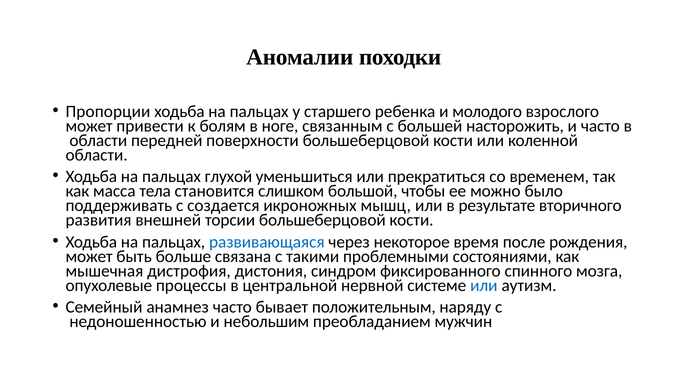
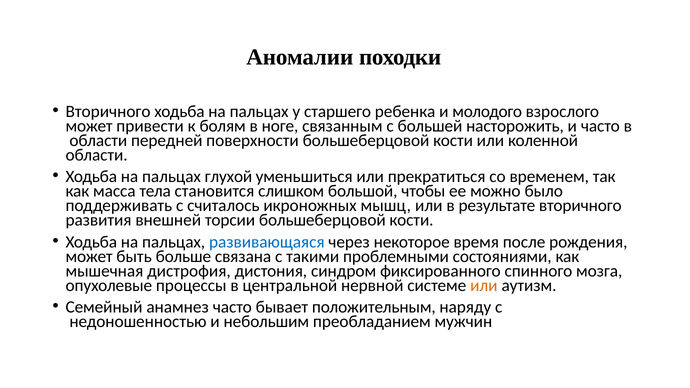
Пропорции: Пропорции -> Вторичного (108, 112)
создается: создается -> считалось (223, 206)
или colour: blue -> orange (484, 285)
